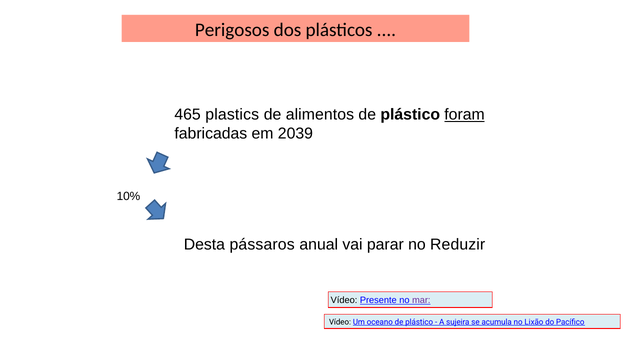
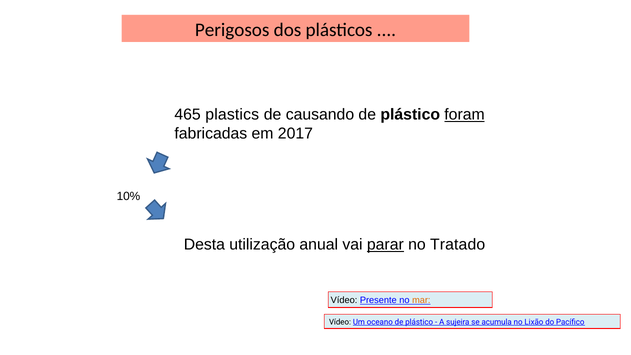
alimentos: alimentos -> causando (320, 115)
2039: 2039 -> 2017 (295, 133)
pássaros: pássaros -> utilização (262, 244)
parar underline: none -> present (385, 244)
Reduzir: Reduzir -> Tratado (458, 244)
mar colour: purple -> orange (421, 300)
